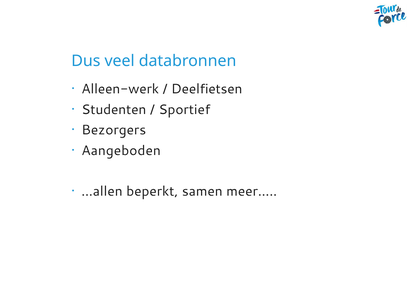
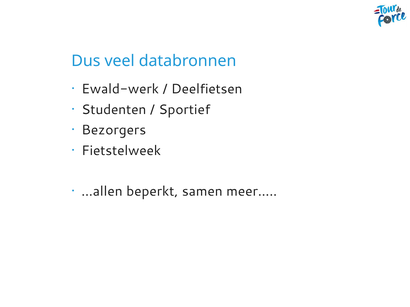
Alleen-werk: Alleen-werk -> Ewald-werk (120, 89)
Aangeboden: Aangeboden -> Fietstelweek (121, 151)
